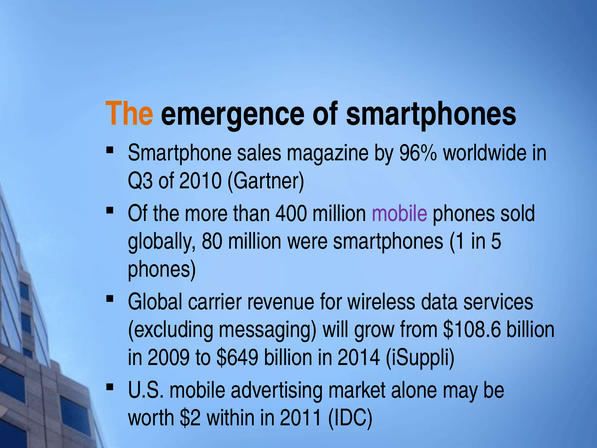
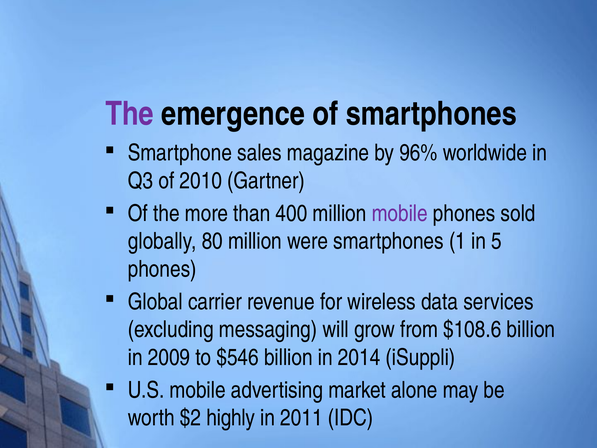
The colour: orange -> purple (130, 114)
$649: $649 -> $546 (238, 357)
within: within -> highly (231, 418)
